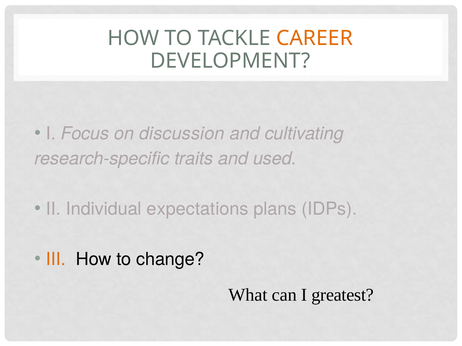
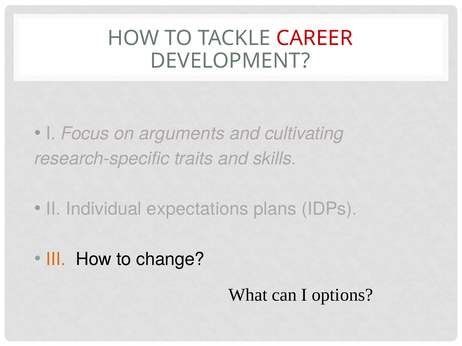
CAREER colour: orange -> red (314, 38)
discussion: discussion -> arguments (182, 134)
used: used -> skills (275, 159)
greatest: greatest -> options (342, 295)
